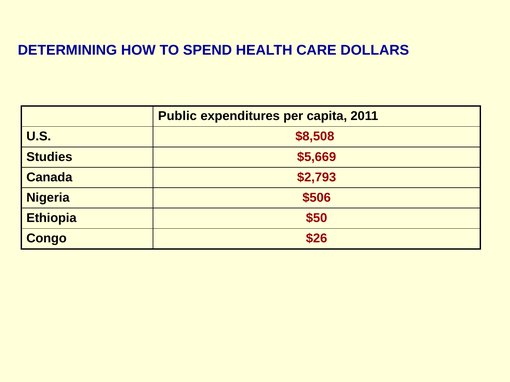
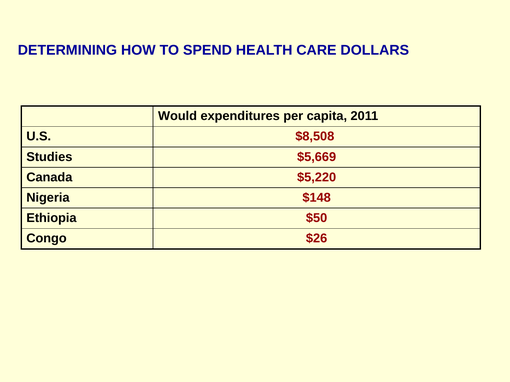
Public: Public -> Would (178, 116)
$2,793: $2,793 -> $5,220 (317, 177)
$506: $506 -> $148 (317, 198)
